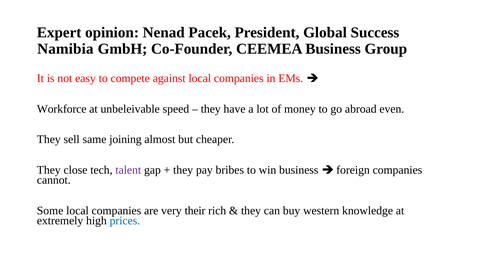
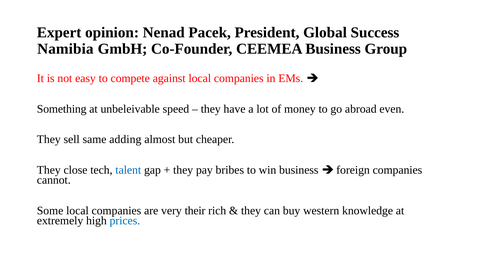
Workforce: Workforce -> Something (62, 109)
joining: joining -> adding (125, 140)
talent colour: purple -> blue (128, 170)
